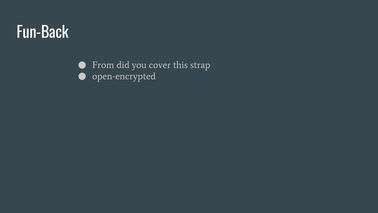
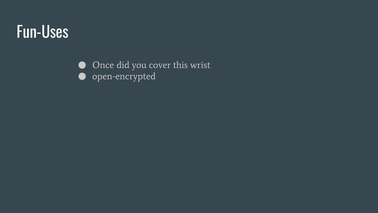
Fun-Back: Fun-Back -> Fun-Uses (43, 33)
From: From -> Once (103, 65)
strap: strap -> wrist (200, 65)
